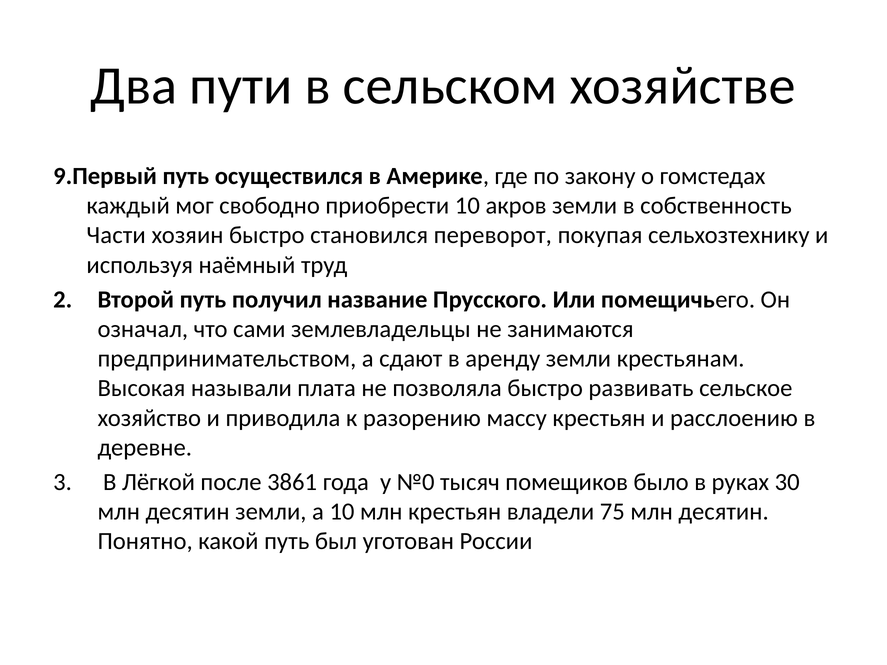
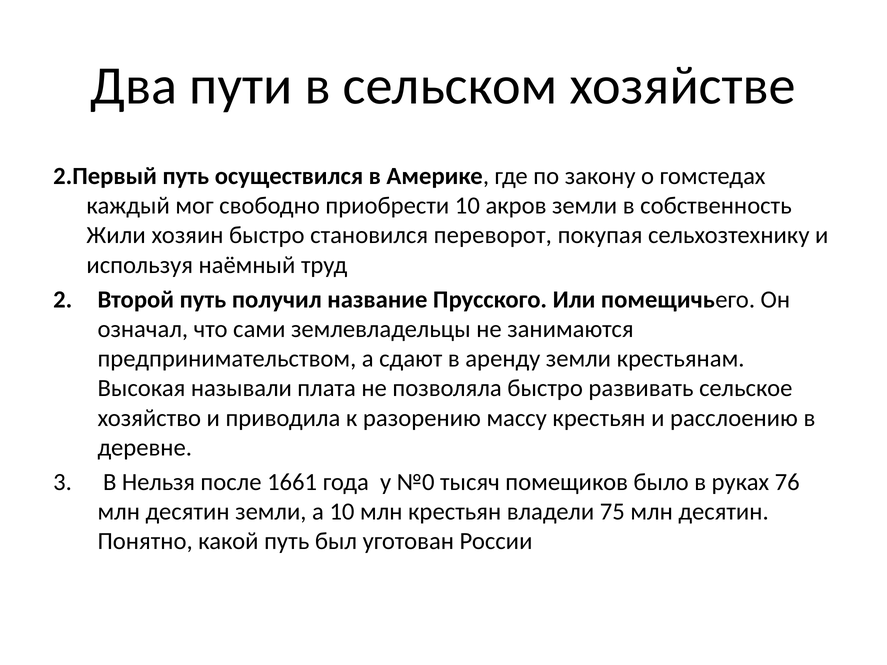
9.Первый: 9.Первый -> 2.Первый (105, 176)
Части: Части -> Жили (116, 235)
Лёгкой: Лёгкой -> Нельзя (158, 482)
3861: 3861 -> 1661 (292, 482)
30: 30 -> 76 (787, 482)
